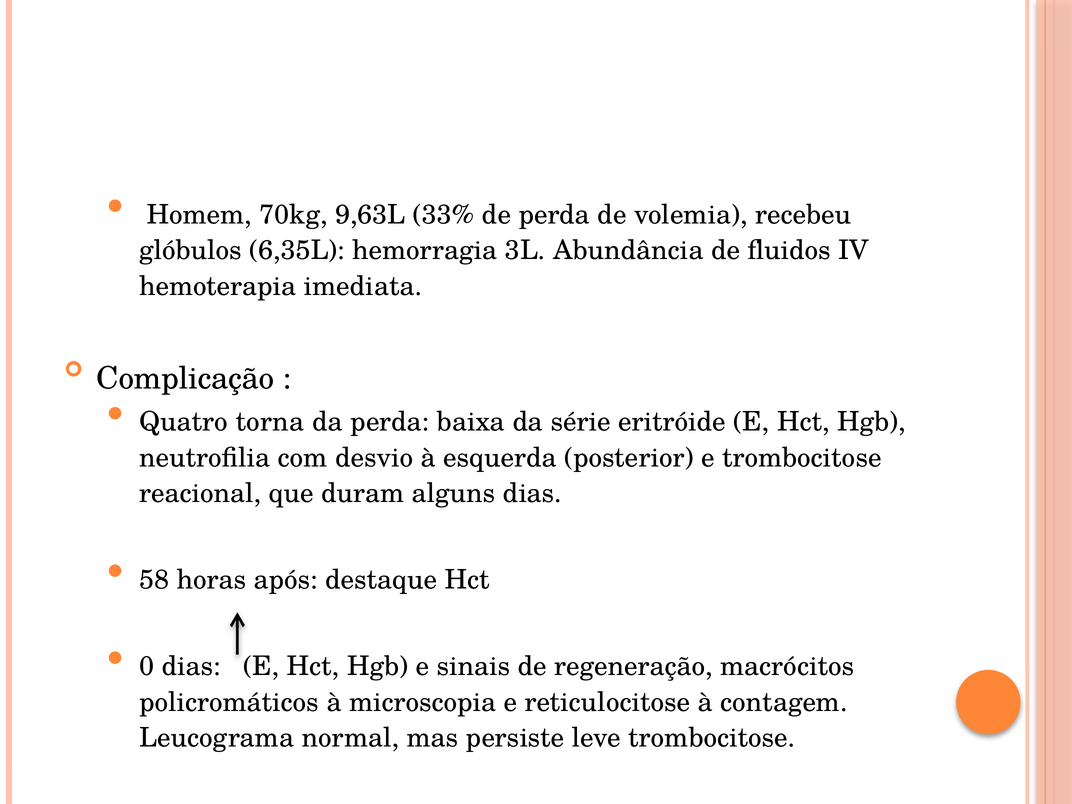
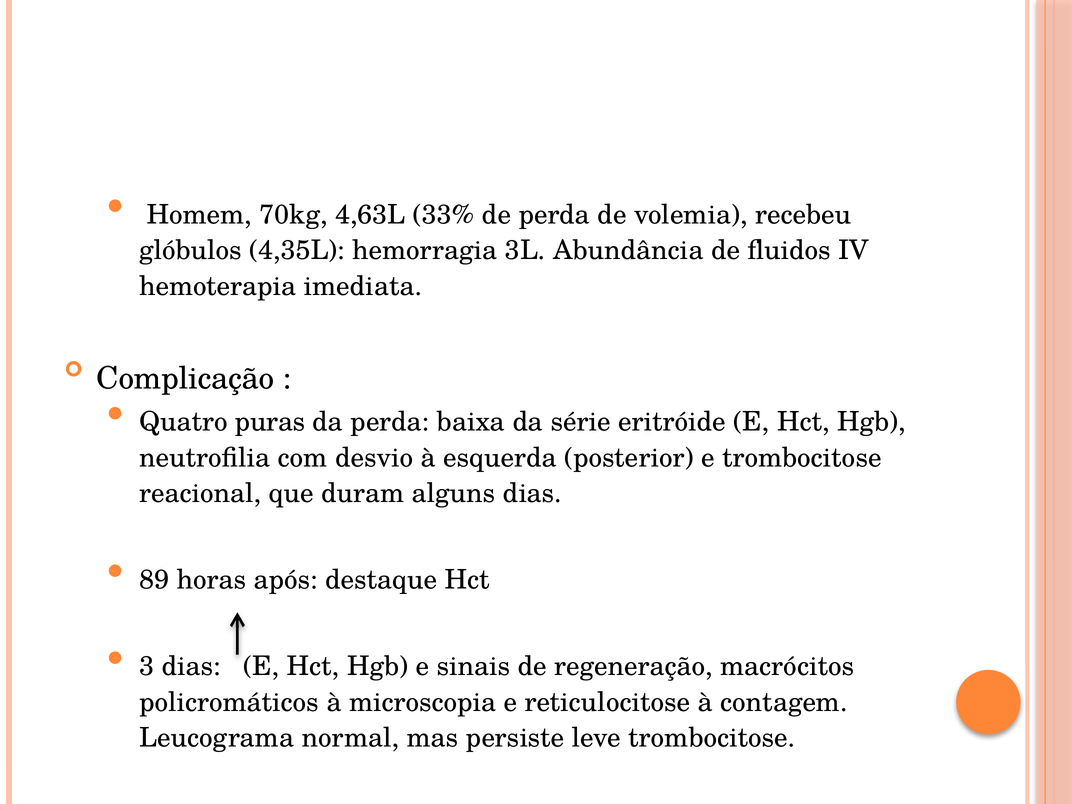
9,63L: 9,63L -> 4,63L (370, 215)
6,35L: 6,35L -> 4,35L (297, 250)
torna: torna -> puras (270, 422)
58: 58 -> 89 (154, 580)
0: 0 -> 3 (147, 666)
